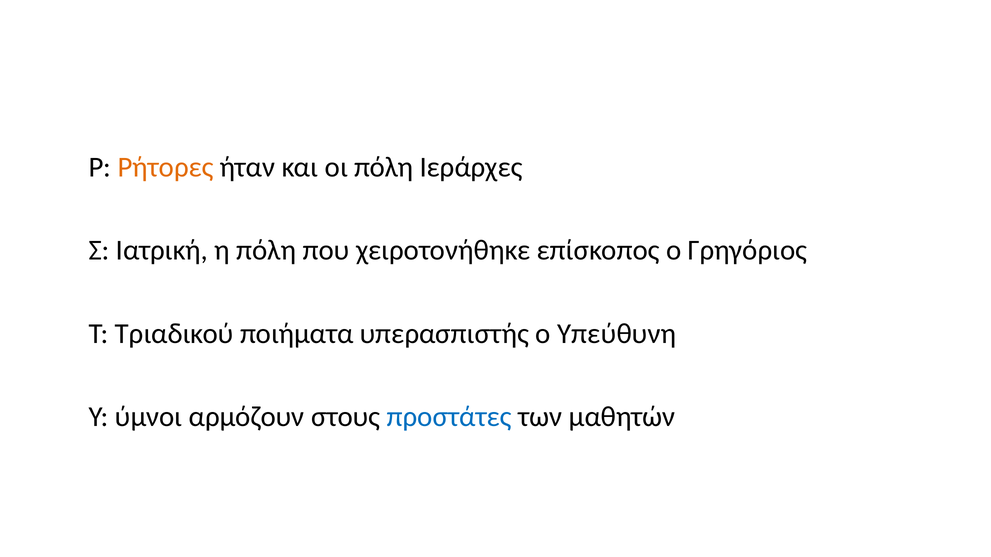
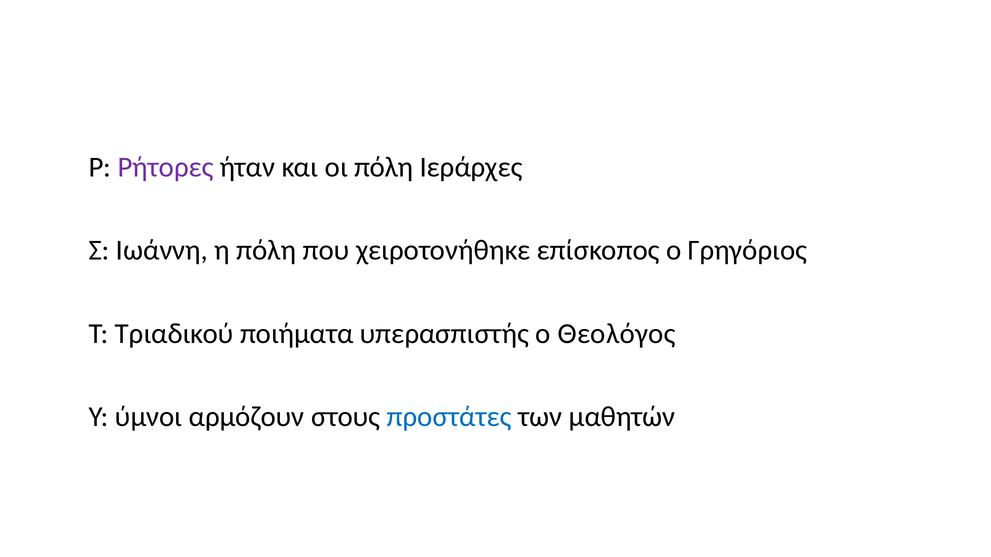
Ρήτορες colour: orange -> purple (166, 168)
Ιατρική: Ιατρική -> Ιωάννη (162, 251)
Υπεύθυνη: Υπεύθυνη -> Θεολόγος (617, 334)
